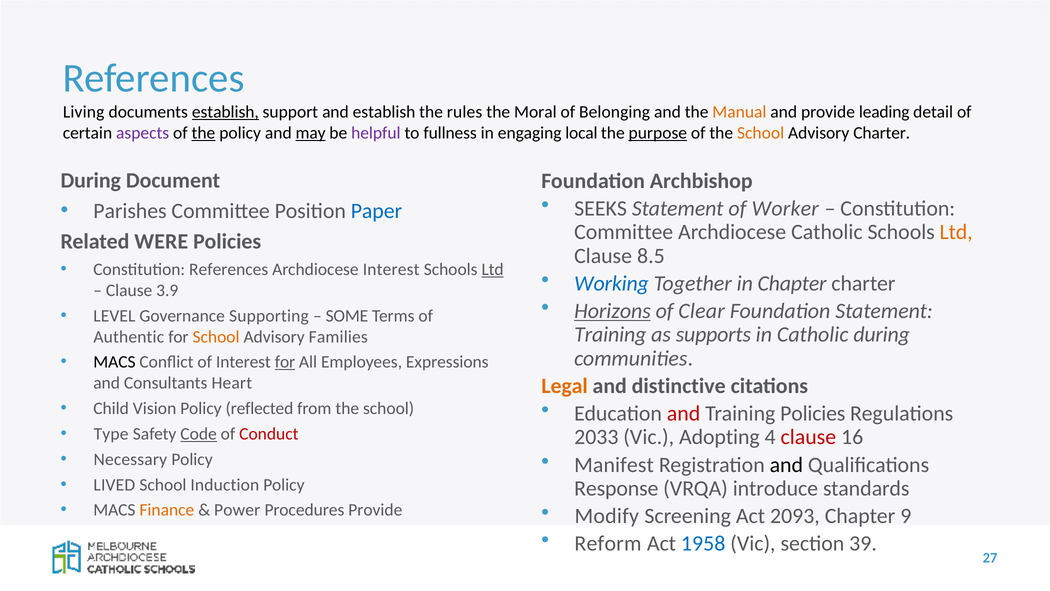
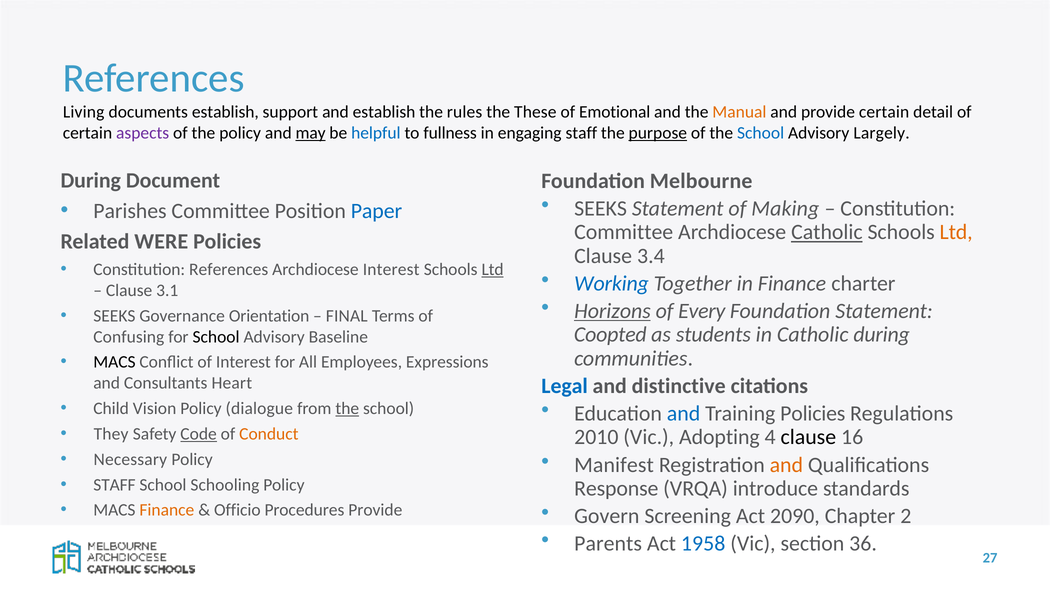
establish underline: present -> none (225, 112)
Moral: Moral -> These (535, 112)
Belonging: Belonging -> Emotional (615, 112)
provide leading: leading -> certain (884, 112)
the underline: present -> none (203, 133)
helpful colour: purple -> blue (376, 133)
engaging local: local -> staff (581, 133)
School colour: orange -> blue (761, 133)
Advisory Charter: Charter -> Largely (882, 133)
Archbishop: Archbishop -> Melbourne (701, 181)
Worker: Worker -> Making (785, 208)
Catholic underline: none -> present (827, 232)
8.5: 8.5 -> 3.4 (651, 256)
in Chapter: Chapter -> Finance (792, 283)
3.9: 3.9 -> 3.1 (167, 290)
Clear: Clear -> Every (702, 311)
LEVEL: LEVEL -> SEEKS (114, 316)
Supporting: Supporting -> Orientation (269, 316)
SOME: SOME -> FINAL (347, 316)
Training: Training -> Coopted (610, 335)
supports: supports -> students (713, 335)
Authentic: Authentic -> Confusing (129, 337)
School colour: orange -> black (216, 337)
Families: Families -> Baseline (338, 337)
for underline: present -> none (285, 362)
Legal colour: orange -> blue (565, 386)
reflected: reflected -> dialogue (259, 408)
the underline: none -> present (347, 408)
and colour: red -> blue (684, 413)
Type: Type -> They (111, 434)
Conduct colour: red -> orange (269, 434)
2033: 2033 -> 2010 (596, 437)
clause colour: red -> black (808, 437)
and colour: black -> orange (786, 465)
LIVED: LIVED -> STAFF (114, 484)
Induction: Induction -> Schooling (225, 484)
Power: Power -> Officio (237, 510)
Modify: Modify -> Govern (607, 516)
2093: 2093 -> 2090 (795, 516)
9: 9 -> 2 (906, 516)
Reform: Reform -> Parents (608, 543)
39: 39 -> 36 (863, 543)
